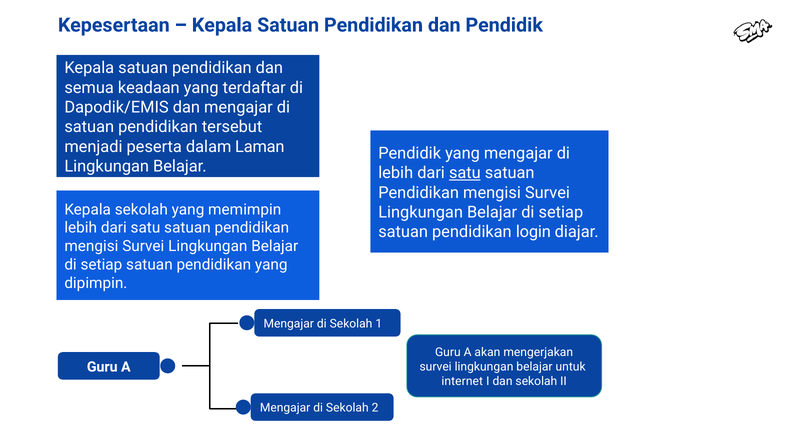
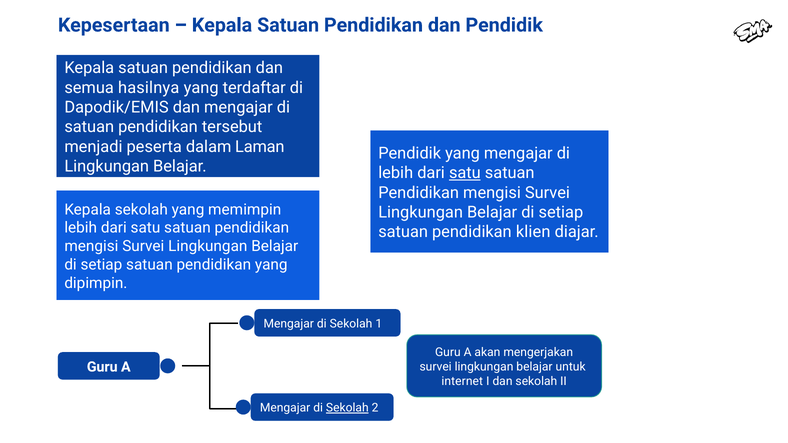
keadaan: keadaan -> hasilnya (149, 88)
login: login -> klien (533, 232)
Sekolah underline: none -> present (347, 408)
